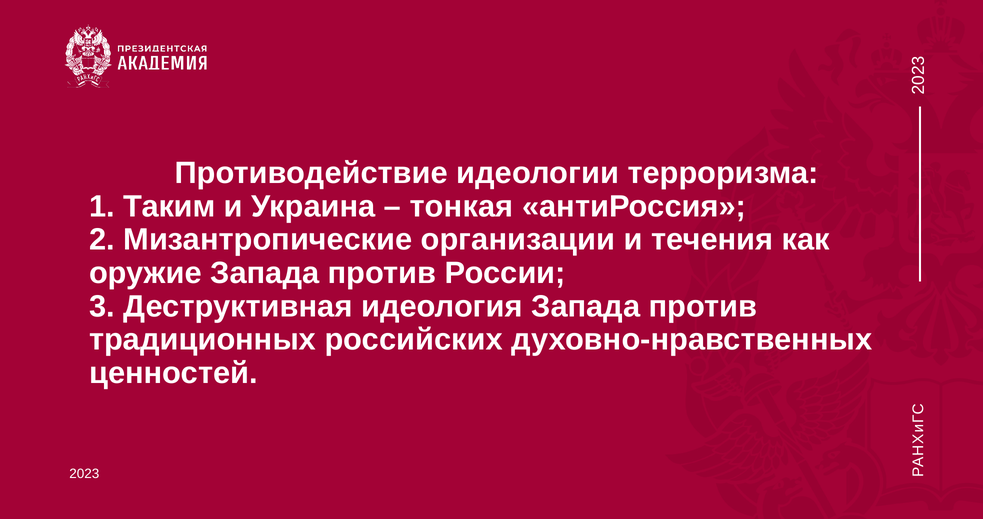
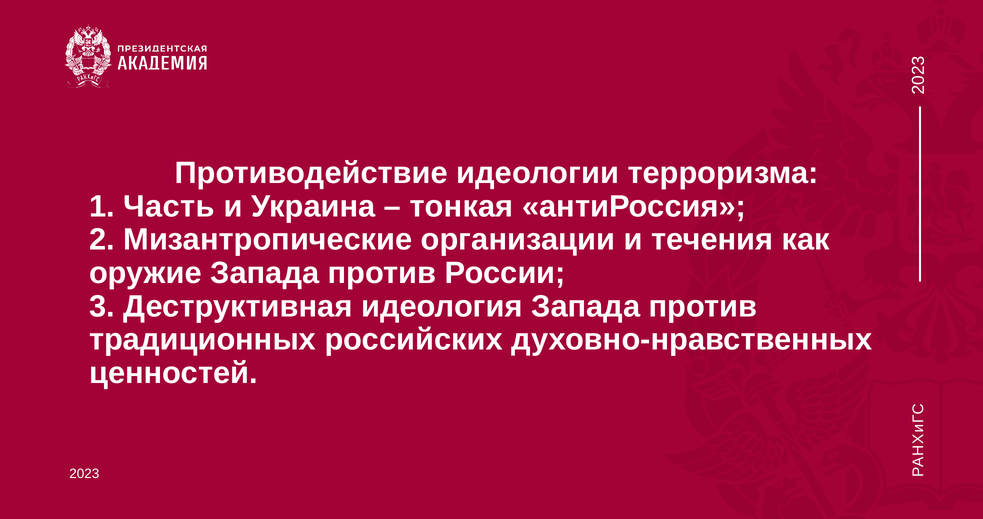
Таким: Таким -> Часть (169, 206)
